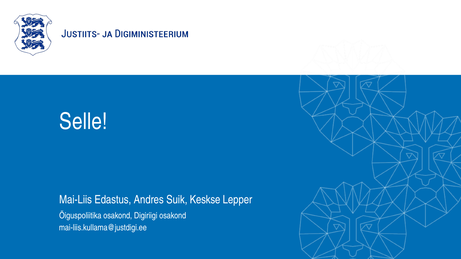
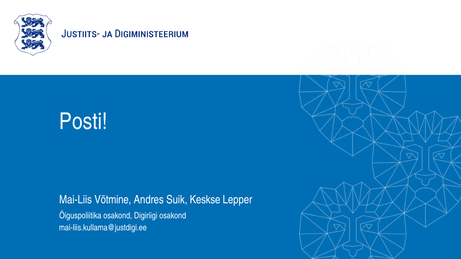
Selle: Selle -> Posti (83, 122)
Edastus: Edastus -> Võtmine (113, 200)
